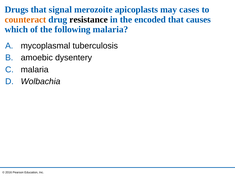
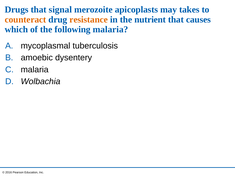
cases: cases -> takes (189, 10)
resistance colour: black -> orange (89, 19)
encoded: encoded -> nutrient (150, 19)
